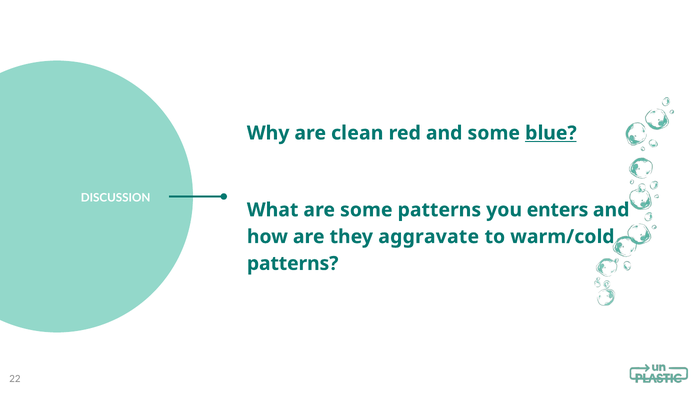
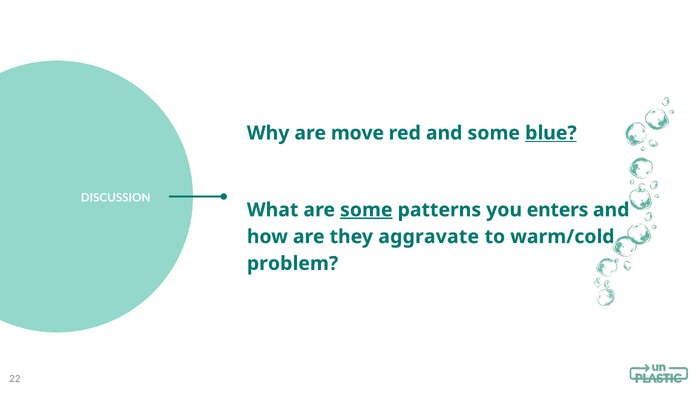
clean: clean -> move (357, 133)
some underline: none -> present (366, 210)
patterns: patterns -> problem (293, 264)
